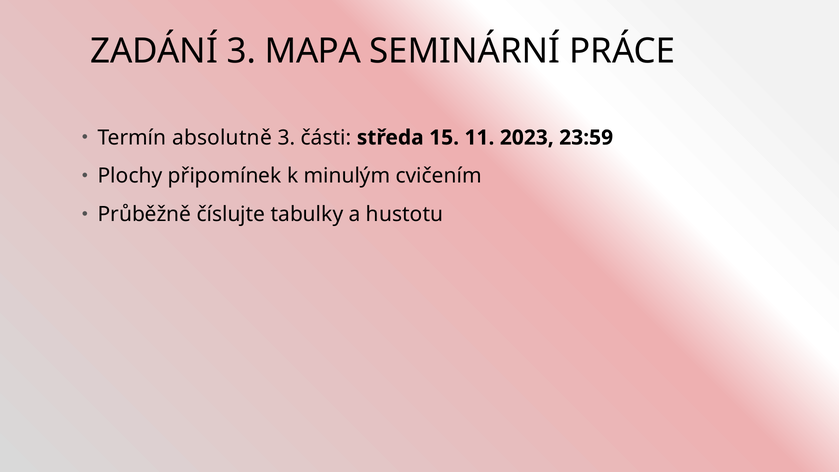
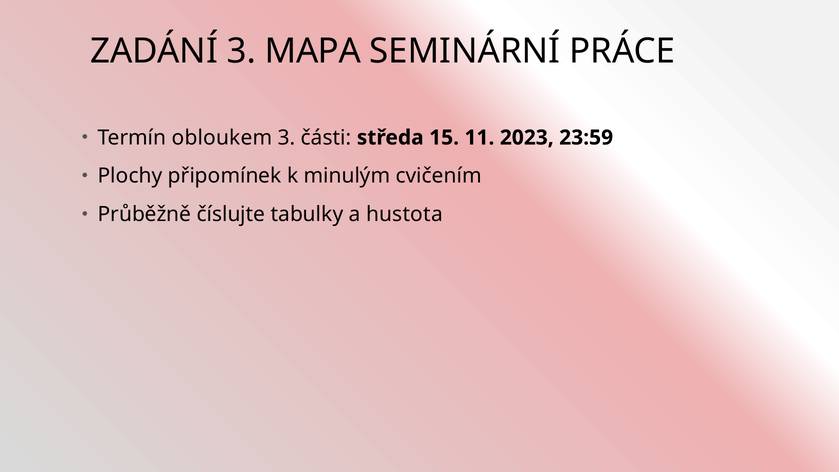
absolutně: absolutně -> obloukem (222, 138)
hustotu: hustotu -> hustota (405, 214)
